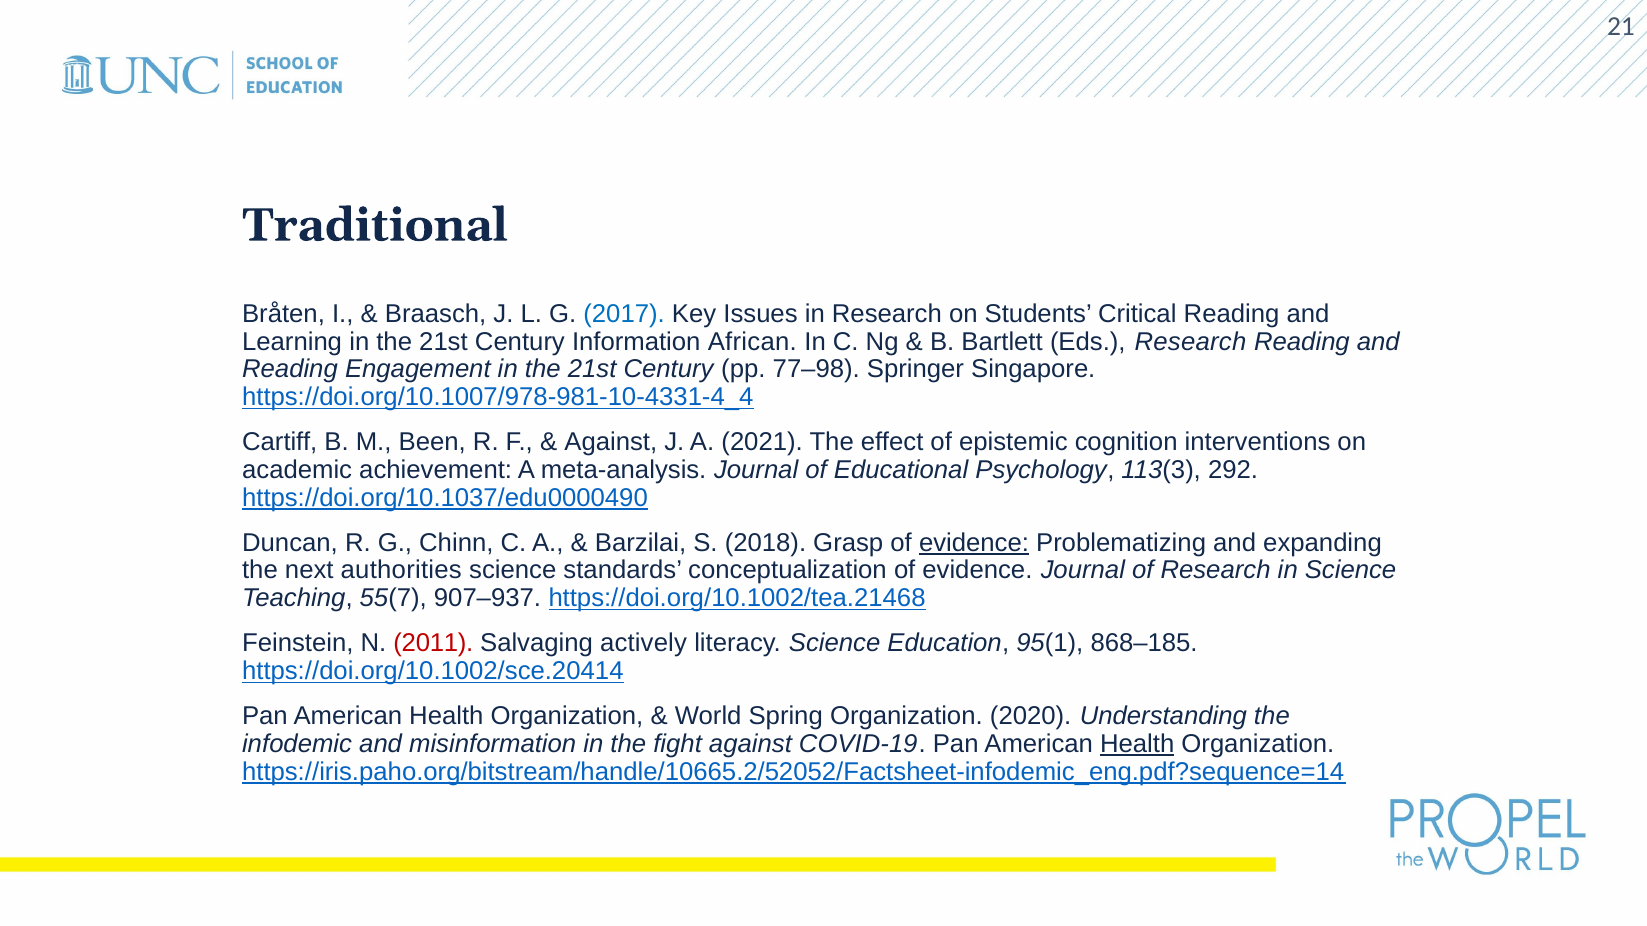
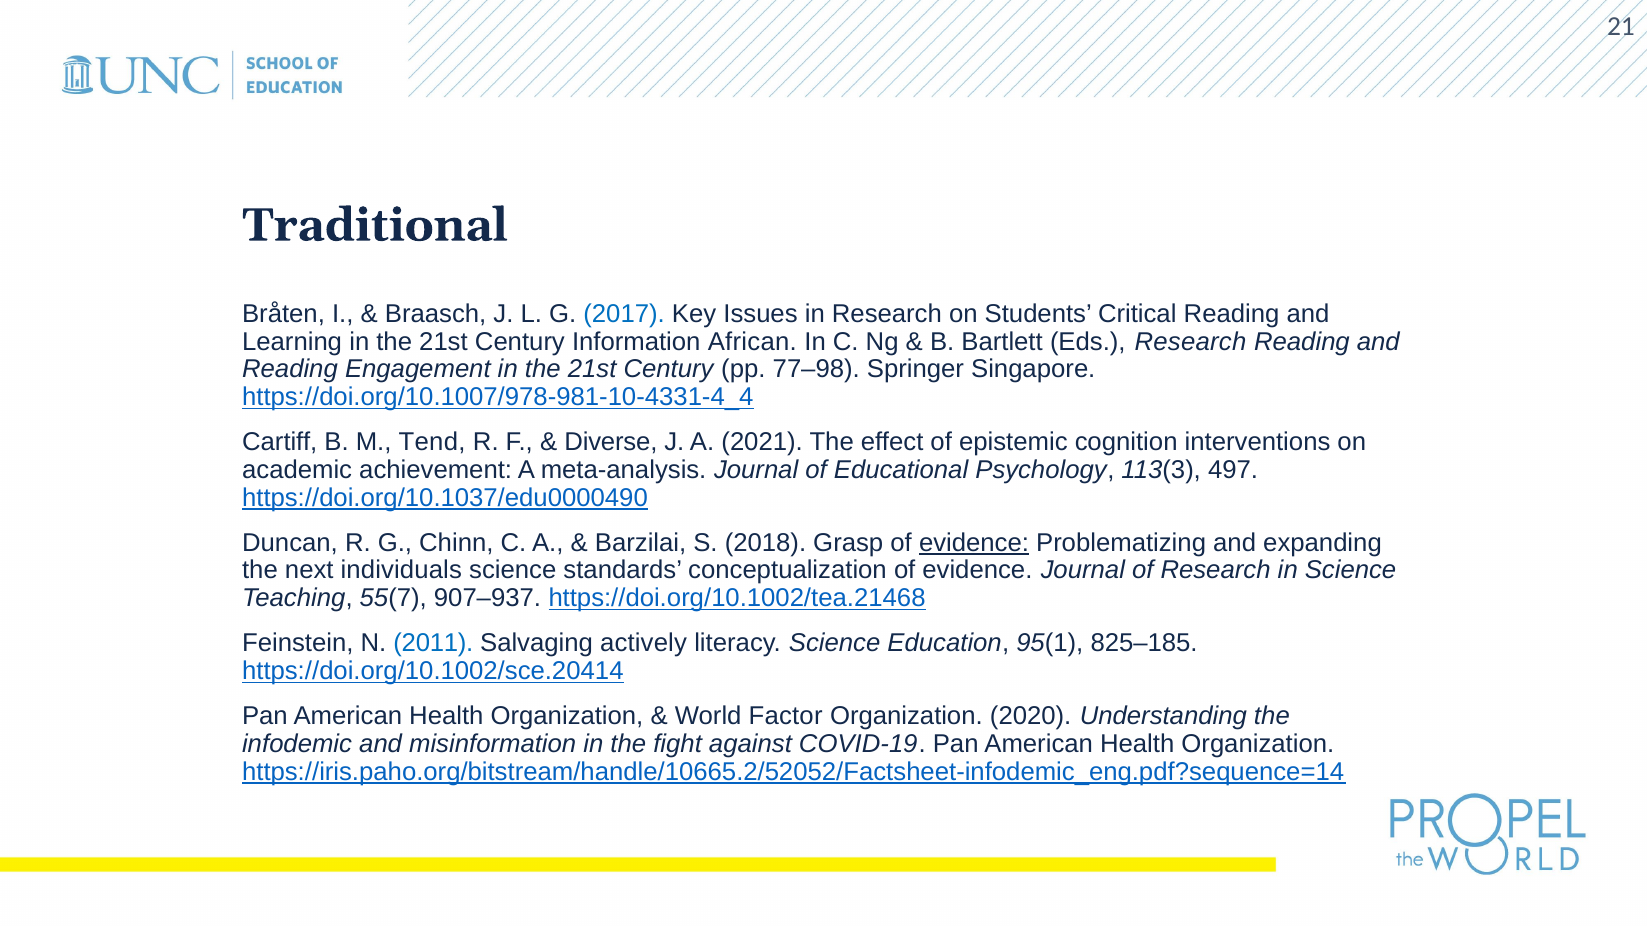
Been: Been -> Tend (432, 442)
Against: Against -> Diverse (611, 442)
292: 292 -> 497 (1233, 470)
authorities: authorities -> individuals (401, 571)
2011 colour: red -> blue (433, 644)
868–185: 868–185 -> 825–185 (1144, 644)
Spring: Spring -> Factor (786, 716)
Health underline: present -> none (1137, 744)
